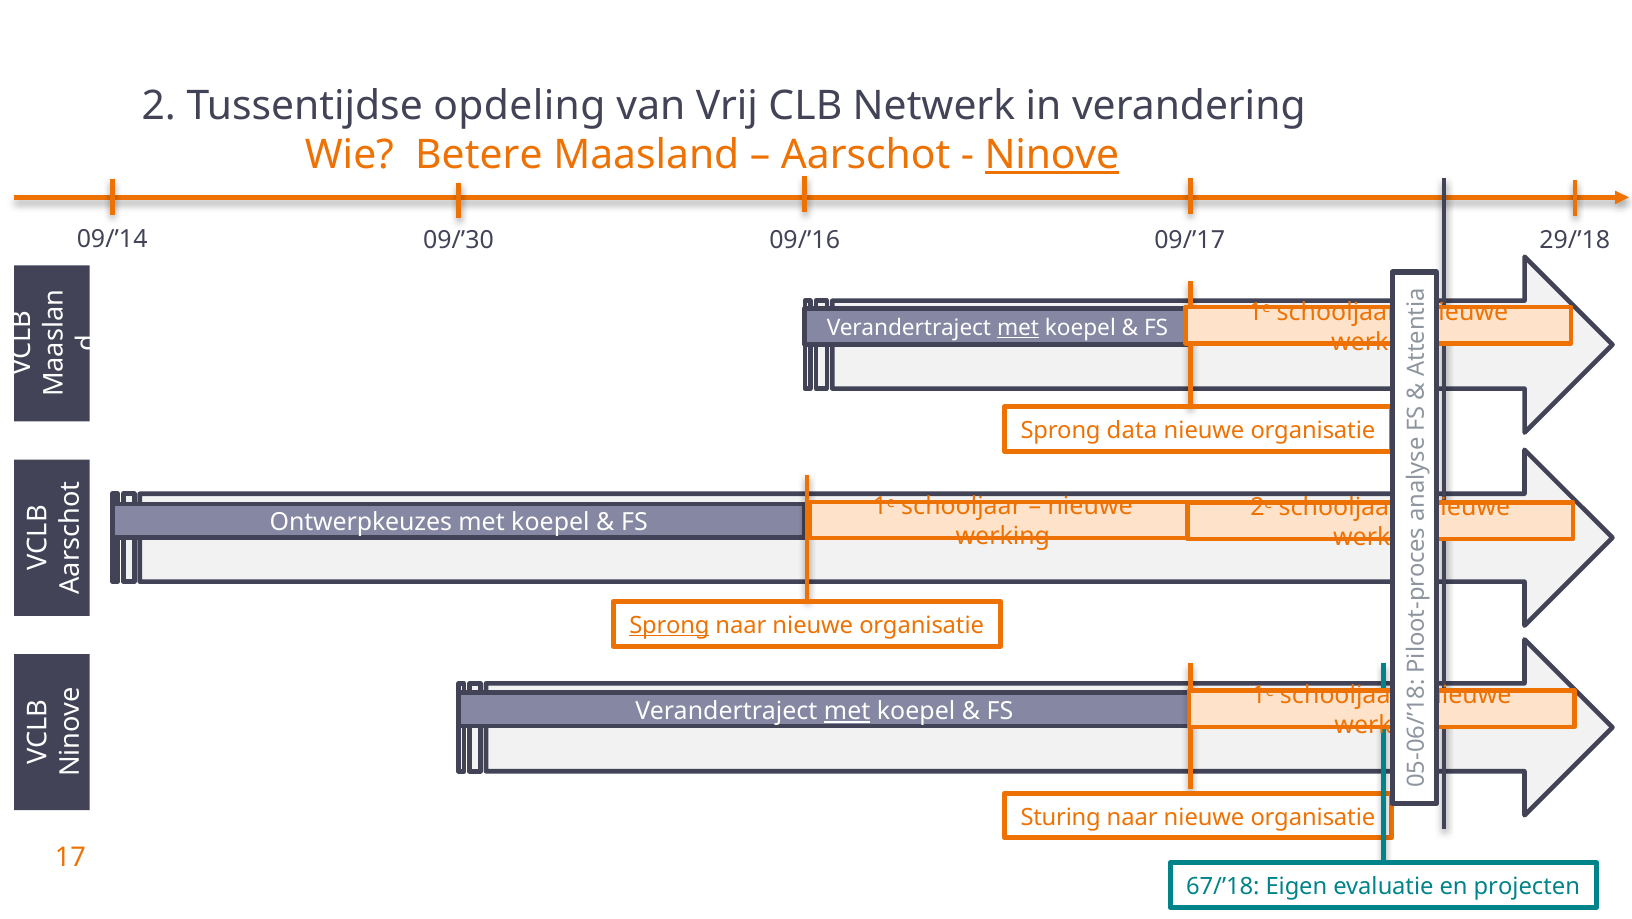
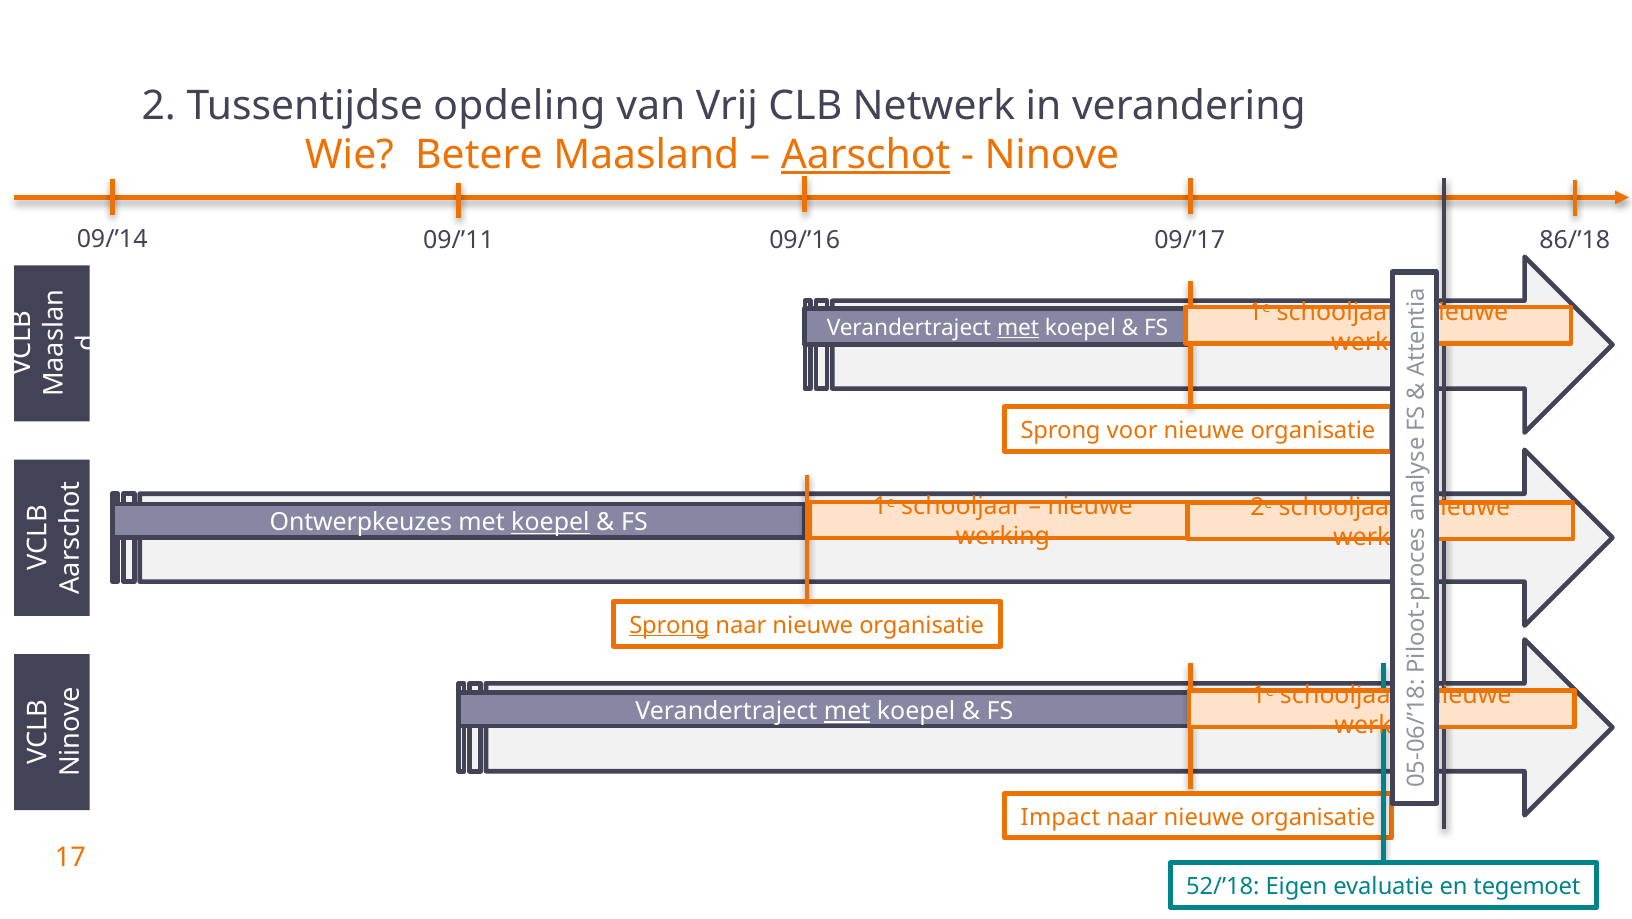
Aarschot underline: none -> present (866, 155)
Ninove underline: present -> none (1052, 155)
29/’18: 29/’18 -> 86/’18 (1575, 240)
09/’30: 09/’30 -> 09/’11 (458, 240)
data: data -> voor (1132, 431)
koepel underline: none -> present (550, 522)
Sturing: Sturing -> Impact (1060, 817)
67/’18: 67/’18 -> 52/’18 (1223, 887)
projecten: projecten -> tegemoet (1527, 887)
